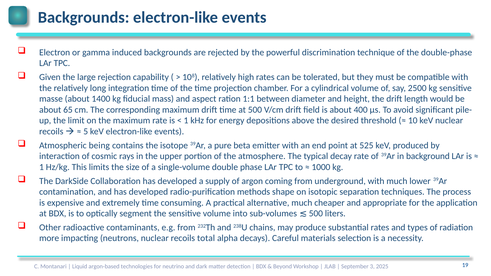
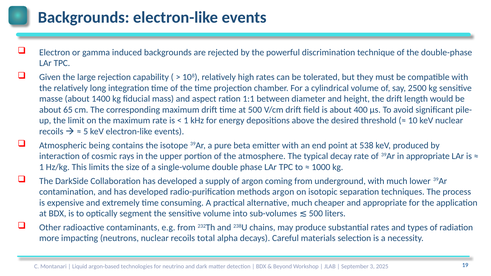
525: 525 -> 538 (366, 145)
in background: background -> appropriate (428, 156)
methods shape: shape -> argon (283, 192)
